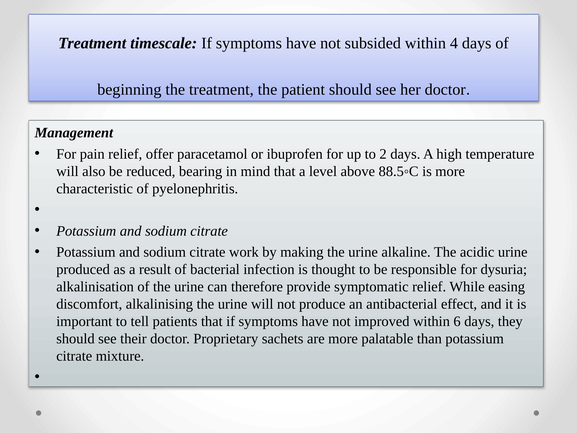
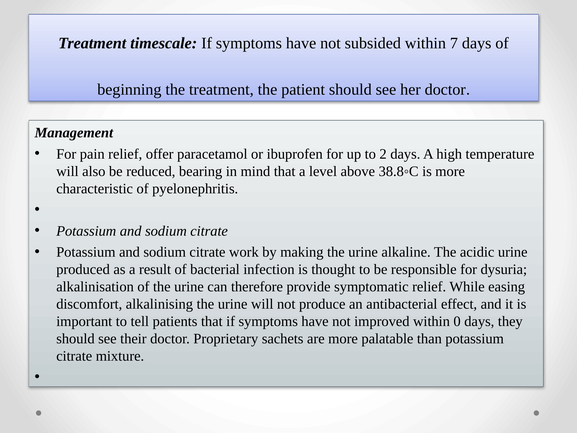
4: 4 -> 7 (454, 43)
88.5◦C: 88.5◦C -> 38.8◦C (399, 171)
6: 6 -> 0 (457, 321)
